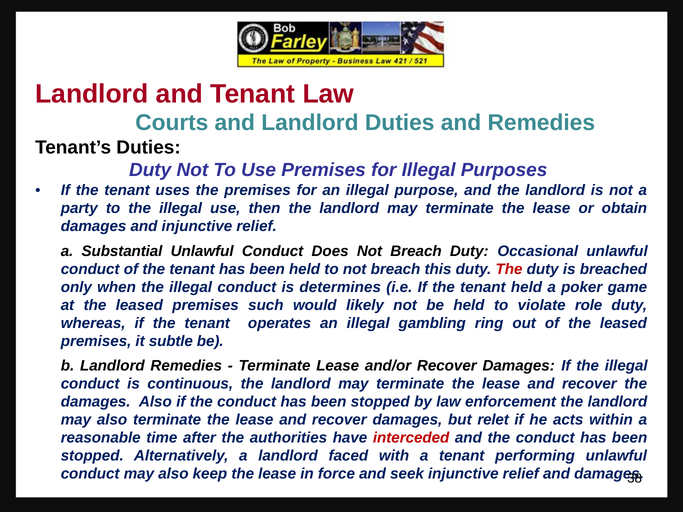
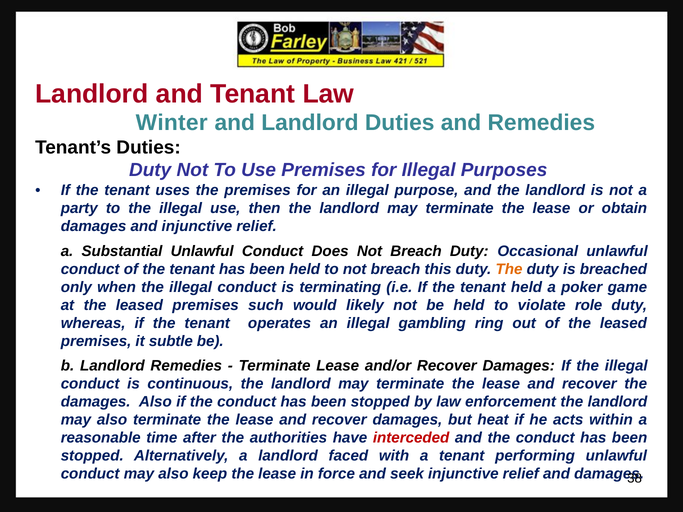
Courts: Courts -> Winter (172, 123)
The colour: red -> orange (509, 269)
determines: determines -> terminating (340, 287)
relet: relet -> heat (493, 420)
